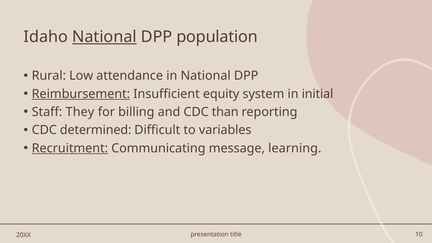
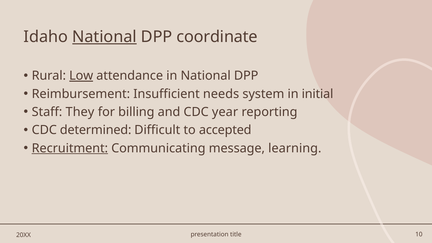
population: population -> coordinate (217, 37)
Low underline: none -> present (81, 76)
Reimbursement underline: present -> none (81, 94)
equity: equity -> needs (221, 94)
than: than -> year (225, 112)
variables: variables -> accepted (225, 130)
